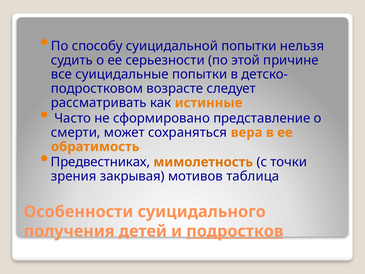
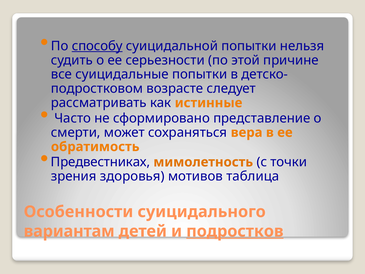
способу underline: none -> present (97, 46)
закрывая: закрывая -> здоровья (132, 176)
получения: получения -> вариантам (69, 231)
